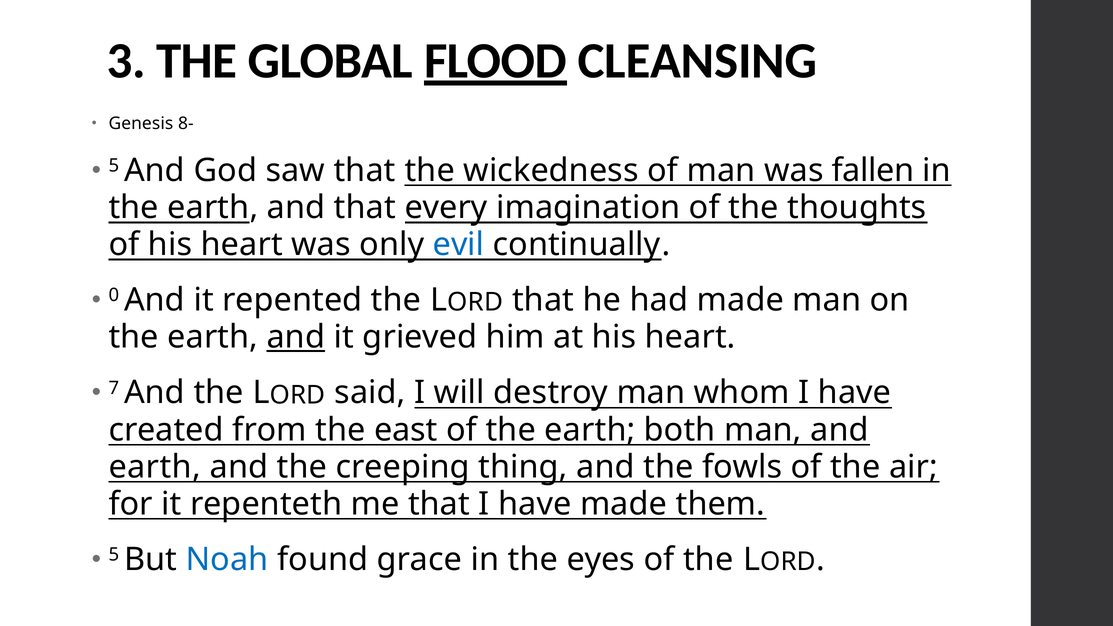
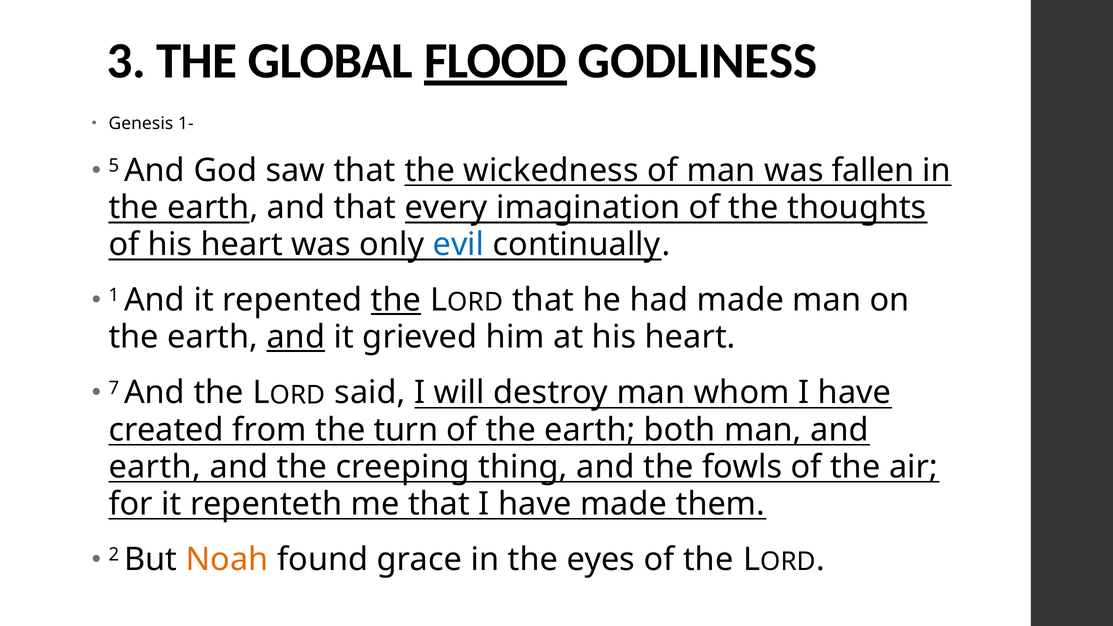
CLEANSING: CLEANSING -> GODLINESS (697, 61)
8-: 8- -> 1- (186, 123)
0: 0 -> 1 (114, 295)
the underline: none -> present (396, 300)
east: east -> turn (406, 430)
5: 5 -> 2 (114, 555)
Noah colour: blue -> orange (227, 560)
